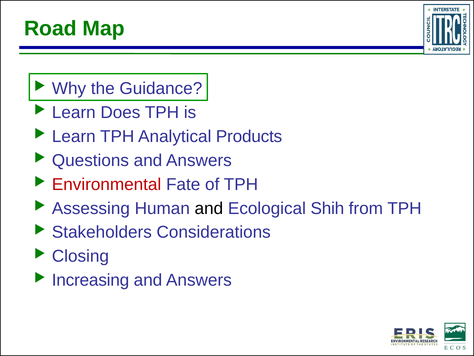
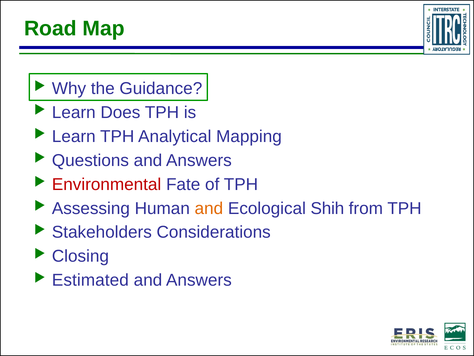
Products: Products -> Mapping (249, 136)
and colour: black -> orange (209, 208)
Increasing: Increasing -> Estimated (90, 280)
